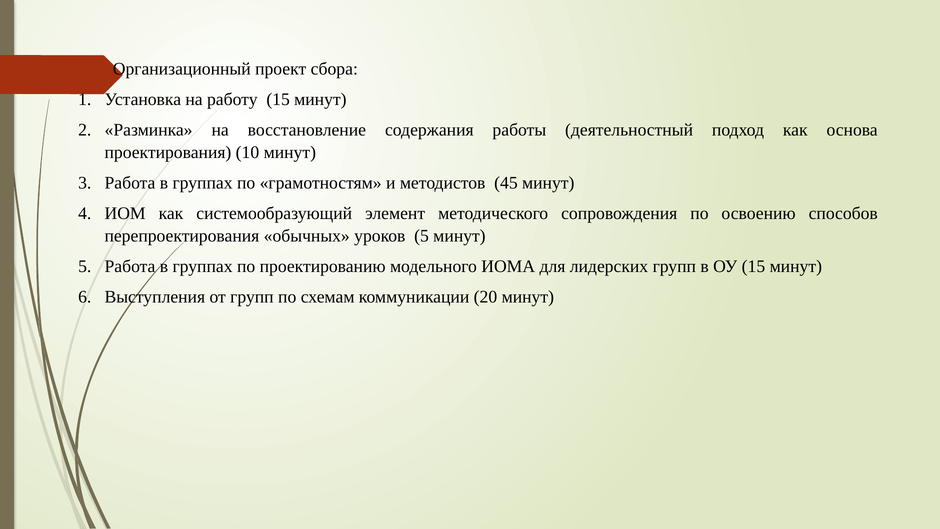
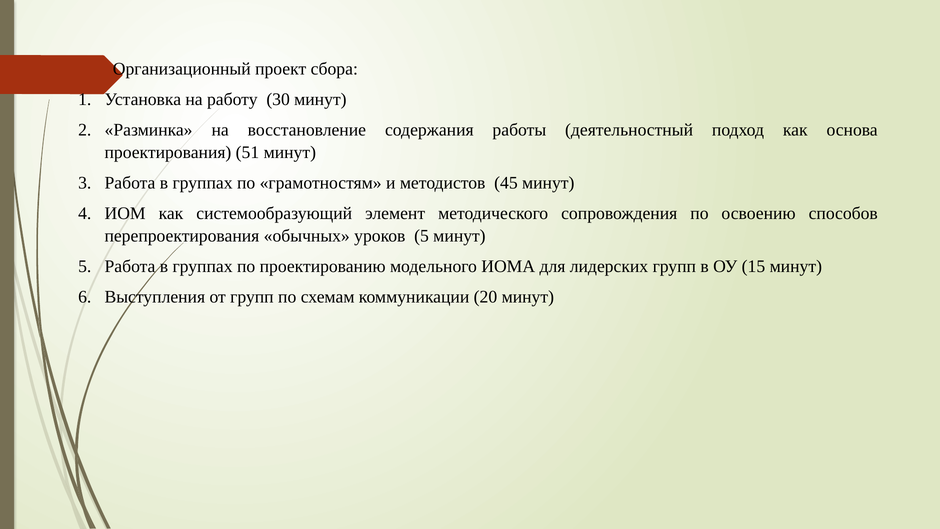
работу 15: 15 -> 30 (278, 99)
10: 10 -> 51 (247, 152)
